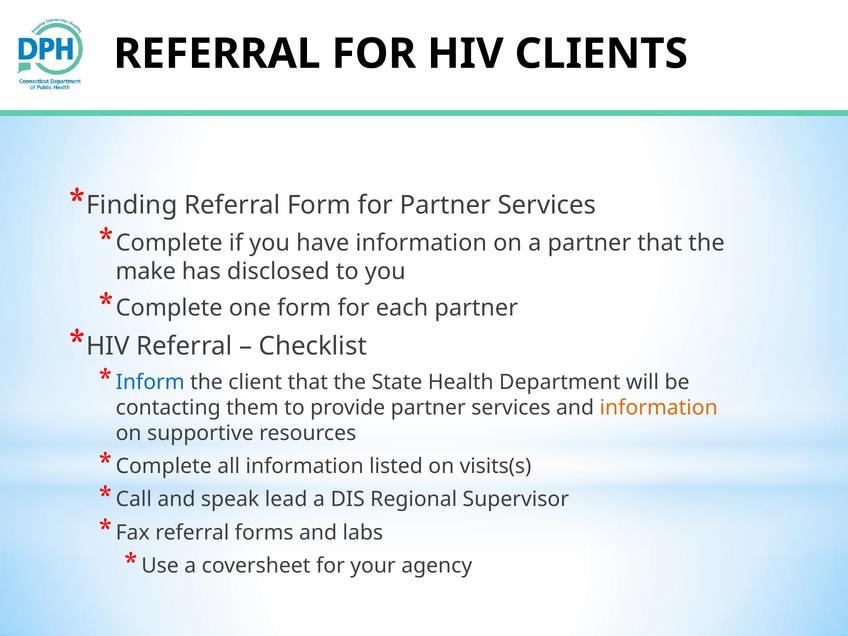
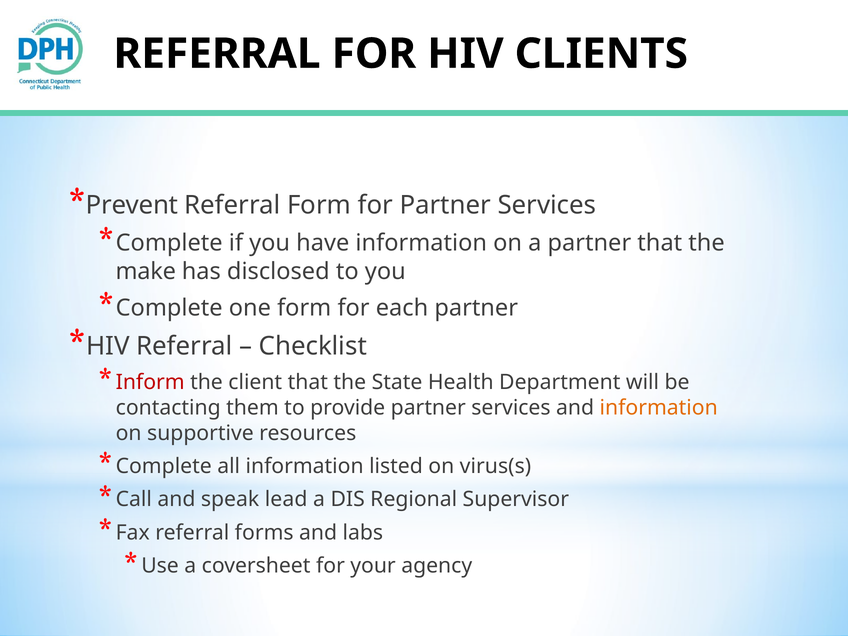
Finding: Finding -> Prevent (132, 205)
Inform colour: blue -> red (150, 382)
visits(s: visits(s -> virus(s (495, 466)
